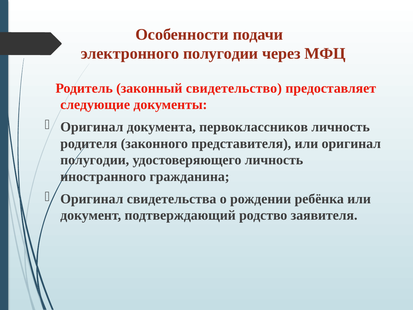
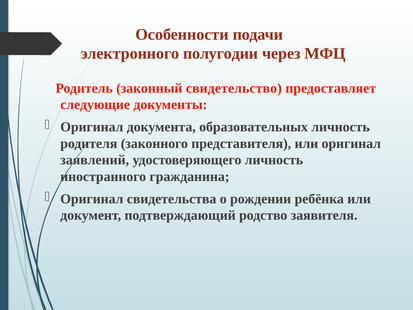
первоклассников: первоклассников -> образовательных (254, 127)
полугодии: полугодии -> заявлений (95, 160)
